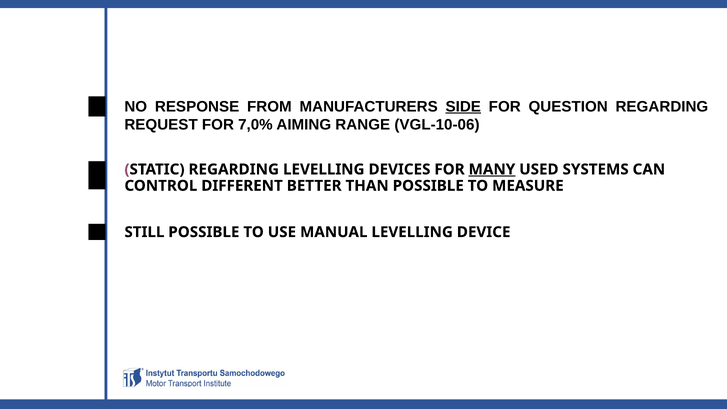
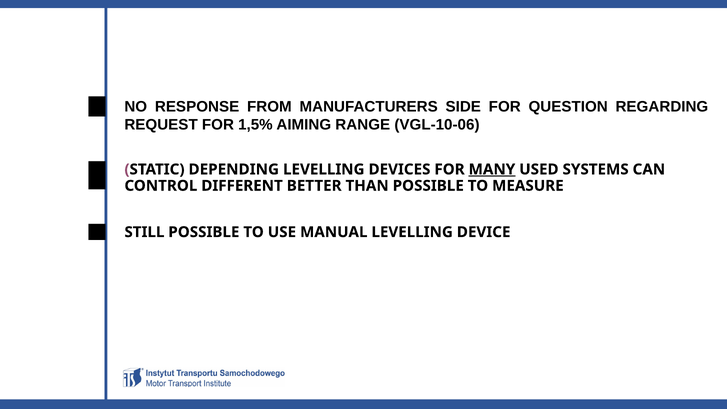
SIDE underline: present -> none (463, 107)
7,0%: 7,0% -> 1,5% (255, 125)
STATIC REGARDING: REGARDING -> DEPENDING (234, 169)
